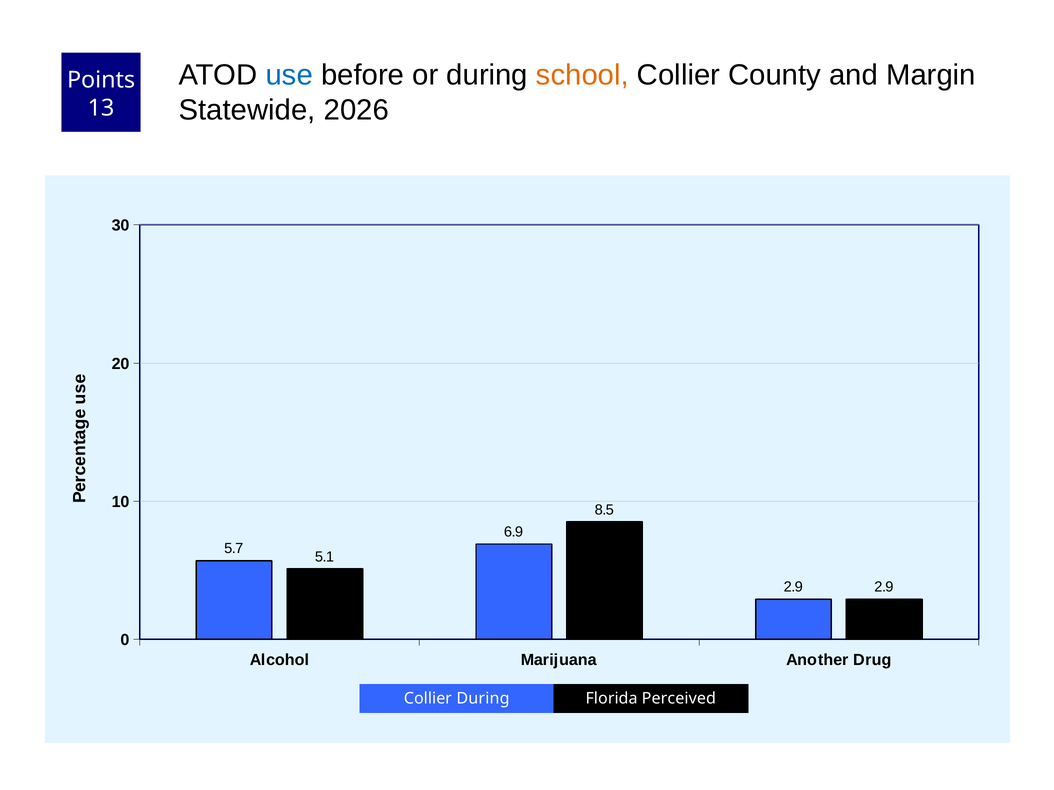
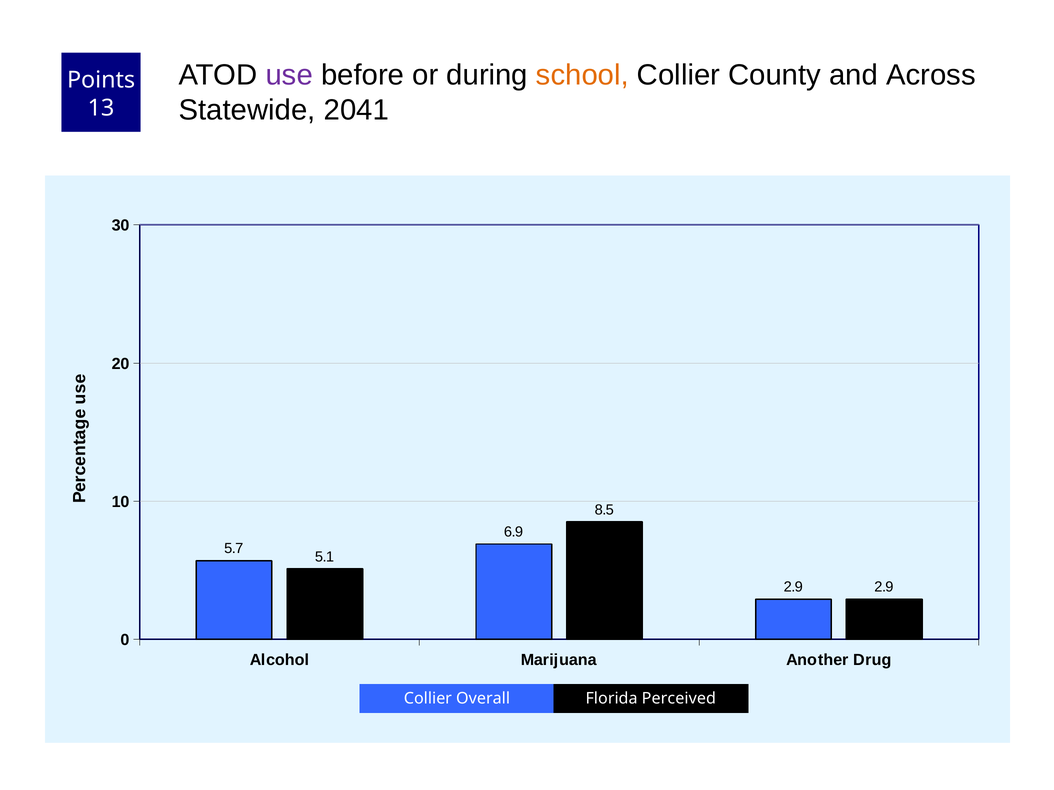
use colour: blue -> purple (289, 75)
Margin: Margin -> Across (931, 75)
2026: 2026 -> 2041 (356, 110)
Collier During: During -> Overall (483, 699)
